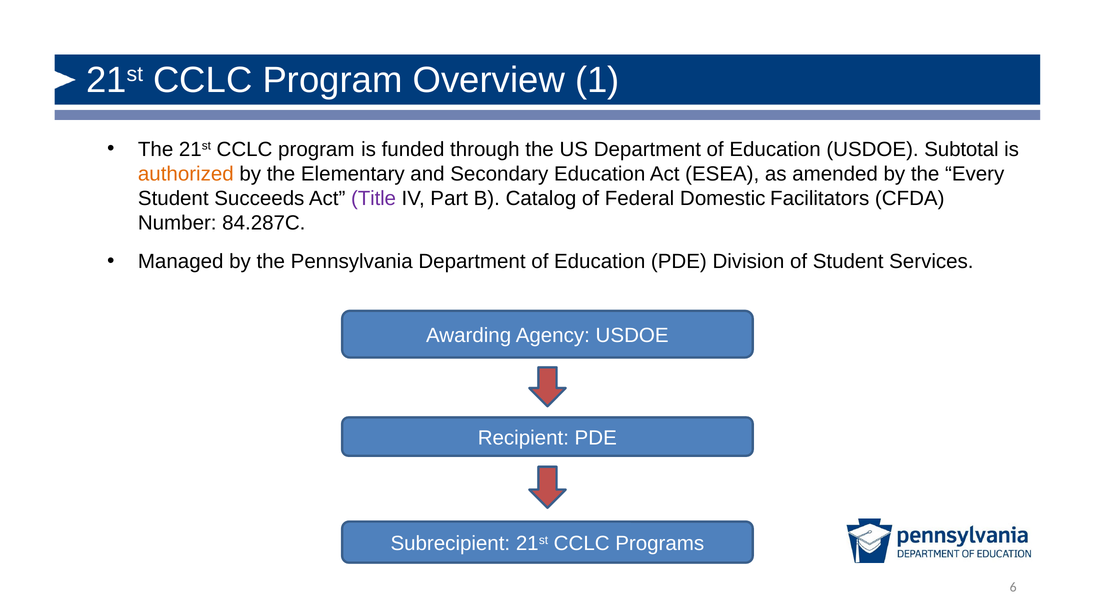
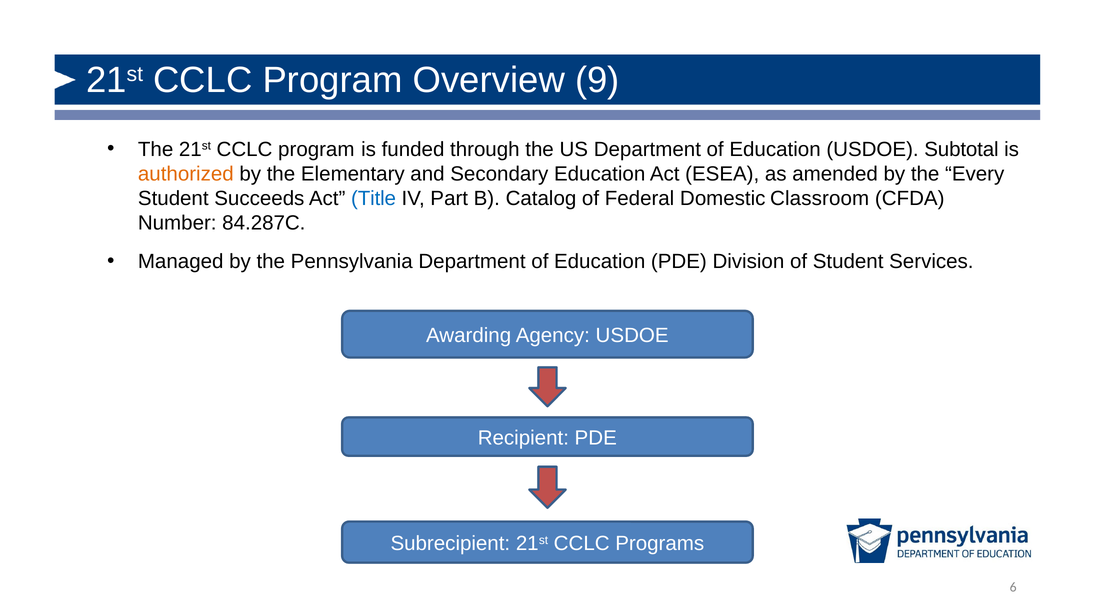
1: 1 -> 9 (597, 80)
Title colour: purple -> blue (374, 199)
Facilitators: Facilitators -> Classroom (820, 199)
